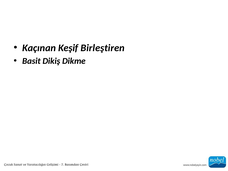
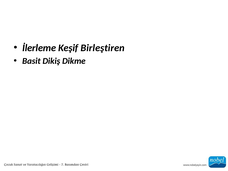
Kaçınan: Kaçınan -> İlerleme (39, 48)
